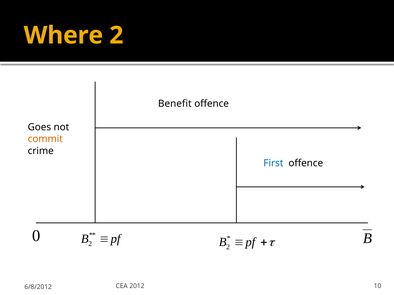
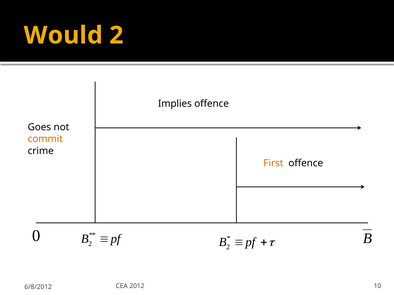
Where: Where -> Would (63, 35)
Benefit: Benefit -> Implies (175, 104)
First colour: blue -> orange (273, 163)
